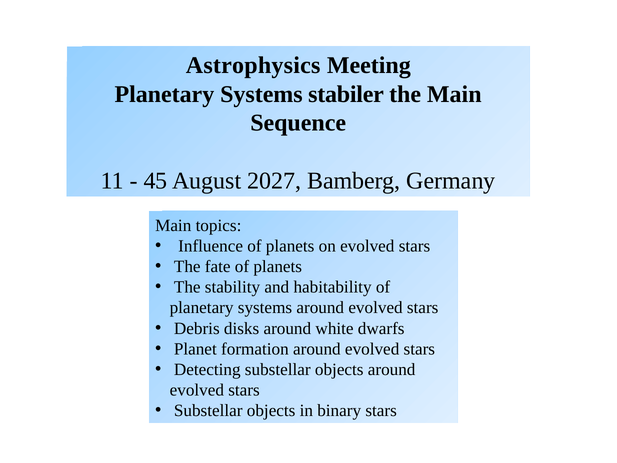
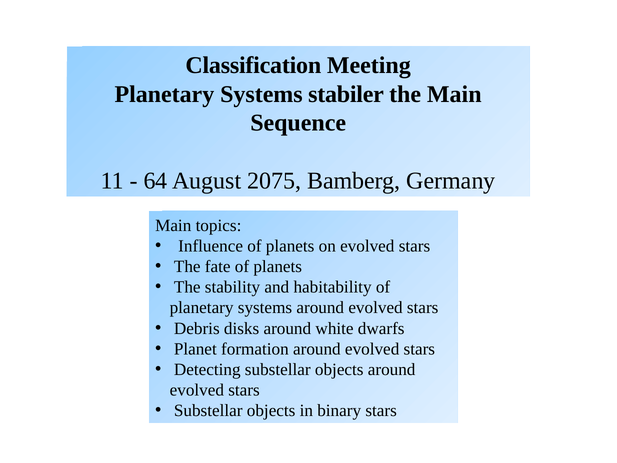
Astrophysics: Astrophysics -> Classification (253, 65)
45: 45 -> 64 (156, 181)
2027: 2027 -> 2075 (274, 181)
